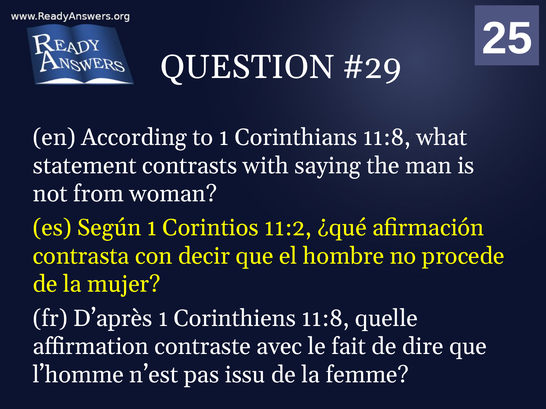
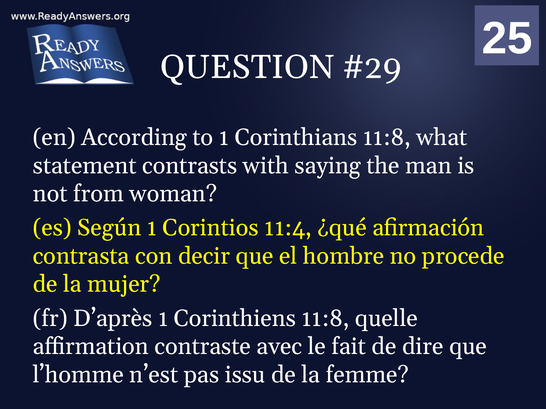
11:2: 11:2 -> 11:4 (288, 228)
